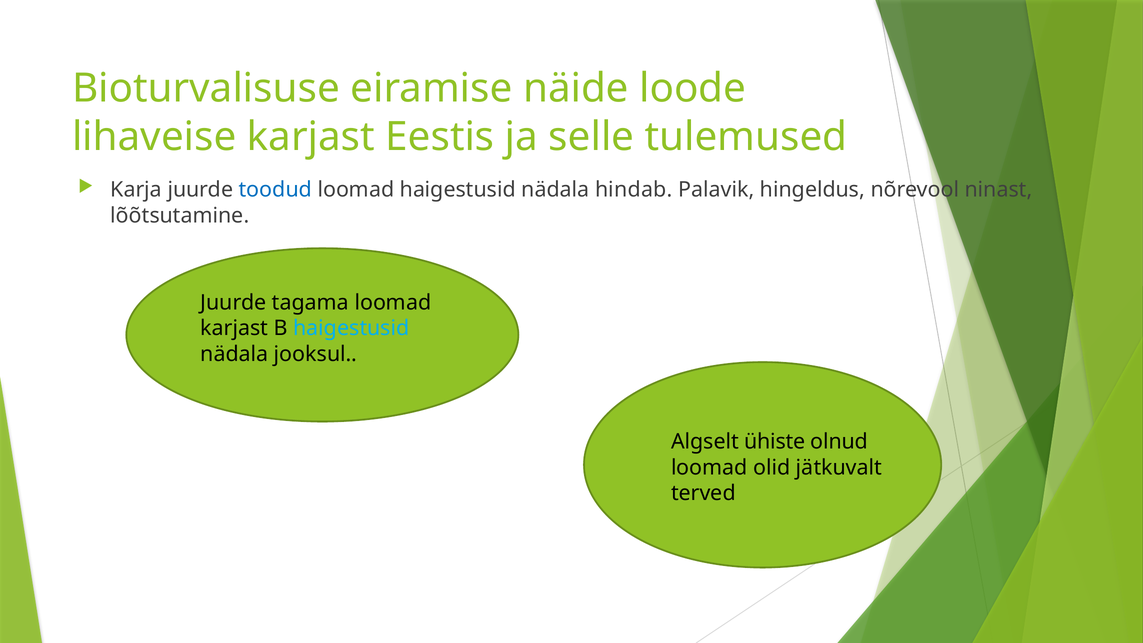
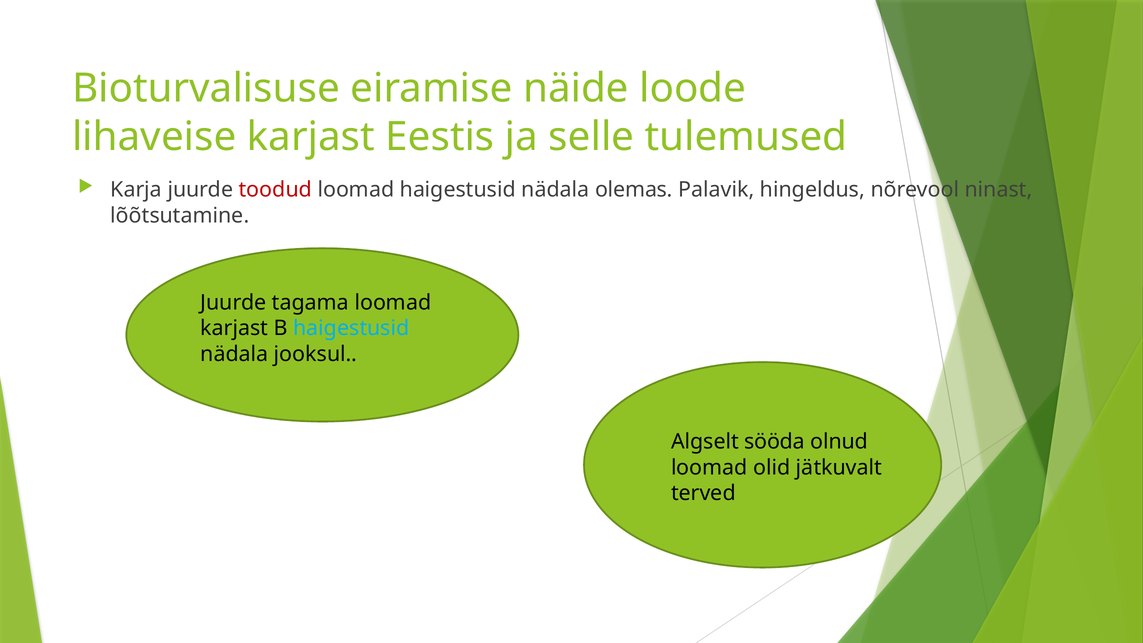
toodud colour: blue -> red (275, 190)
hindab: hindab -> olemas (634, 190)
ühiste: ühiste -> sööda (775, 442)
